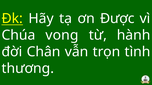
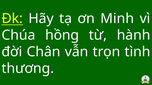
Được: Được -> Minh (117, 19)
vong: vong -> hồng (62, 35)
